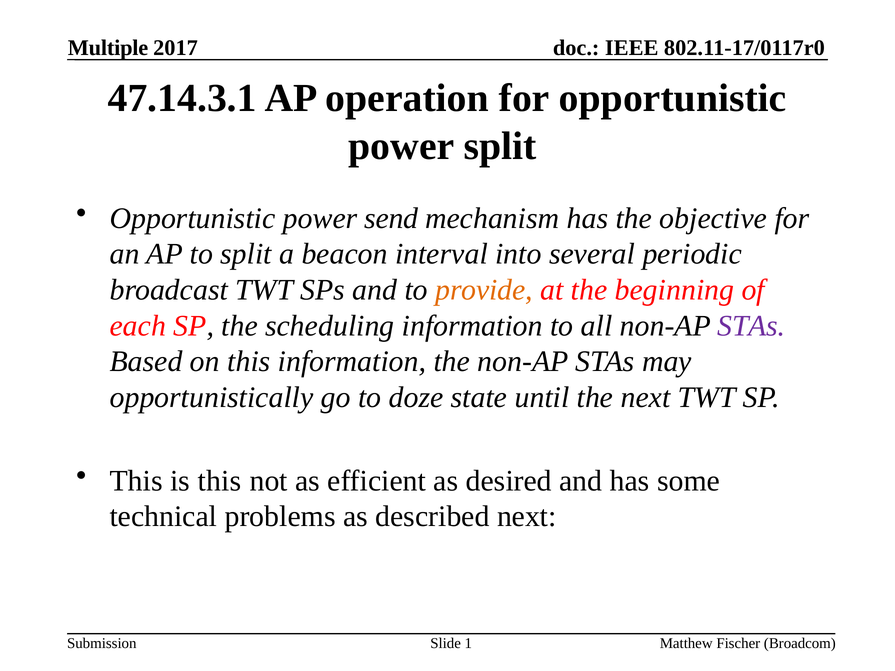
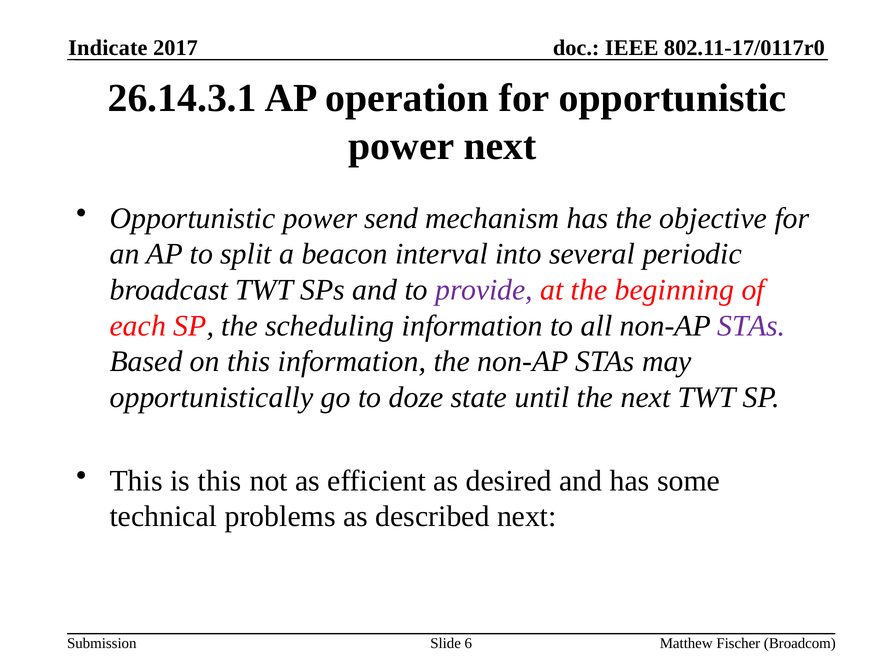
Multiple: Multiple -> Indicate (108, 48)
47.14.3.1: 47.14.3.1 -> 26.14.3.1 (182, 98)
power split: split -> next (500, 146)
provide colour: orange -> purple (484, 290)
1: 1 -> 6 (468, 644)
